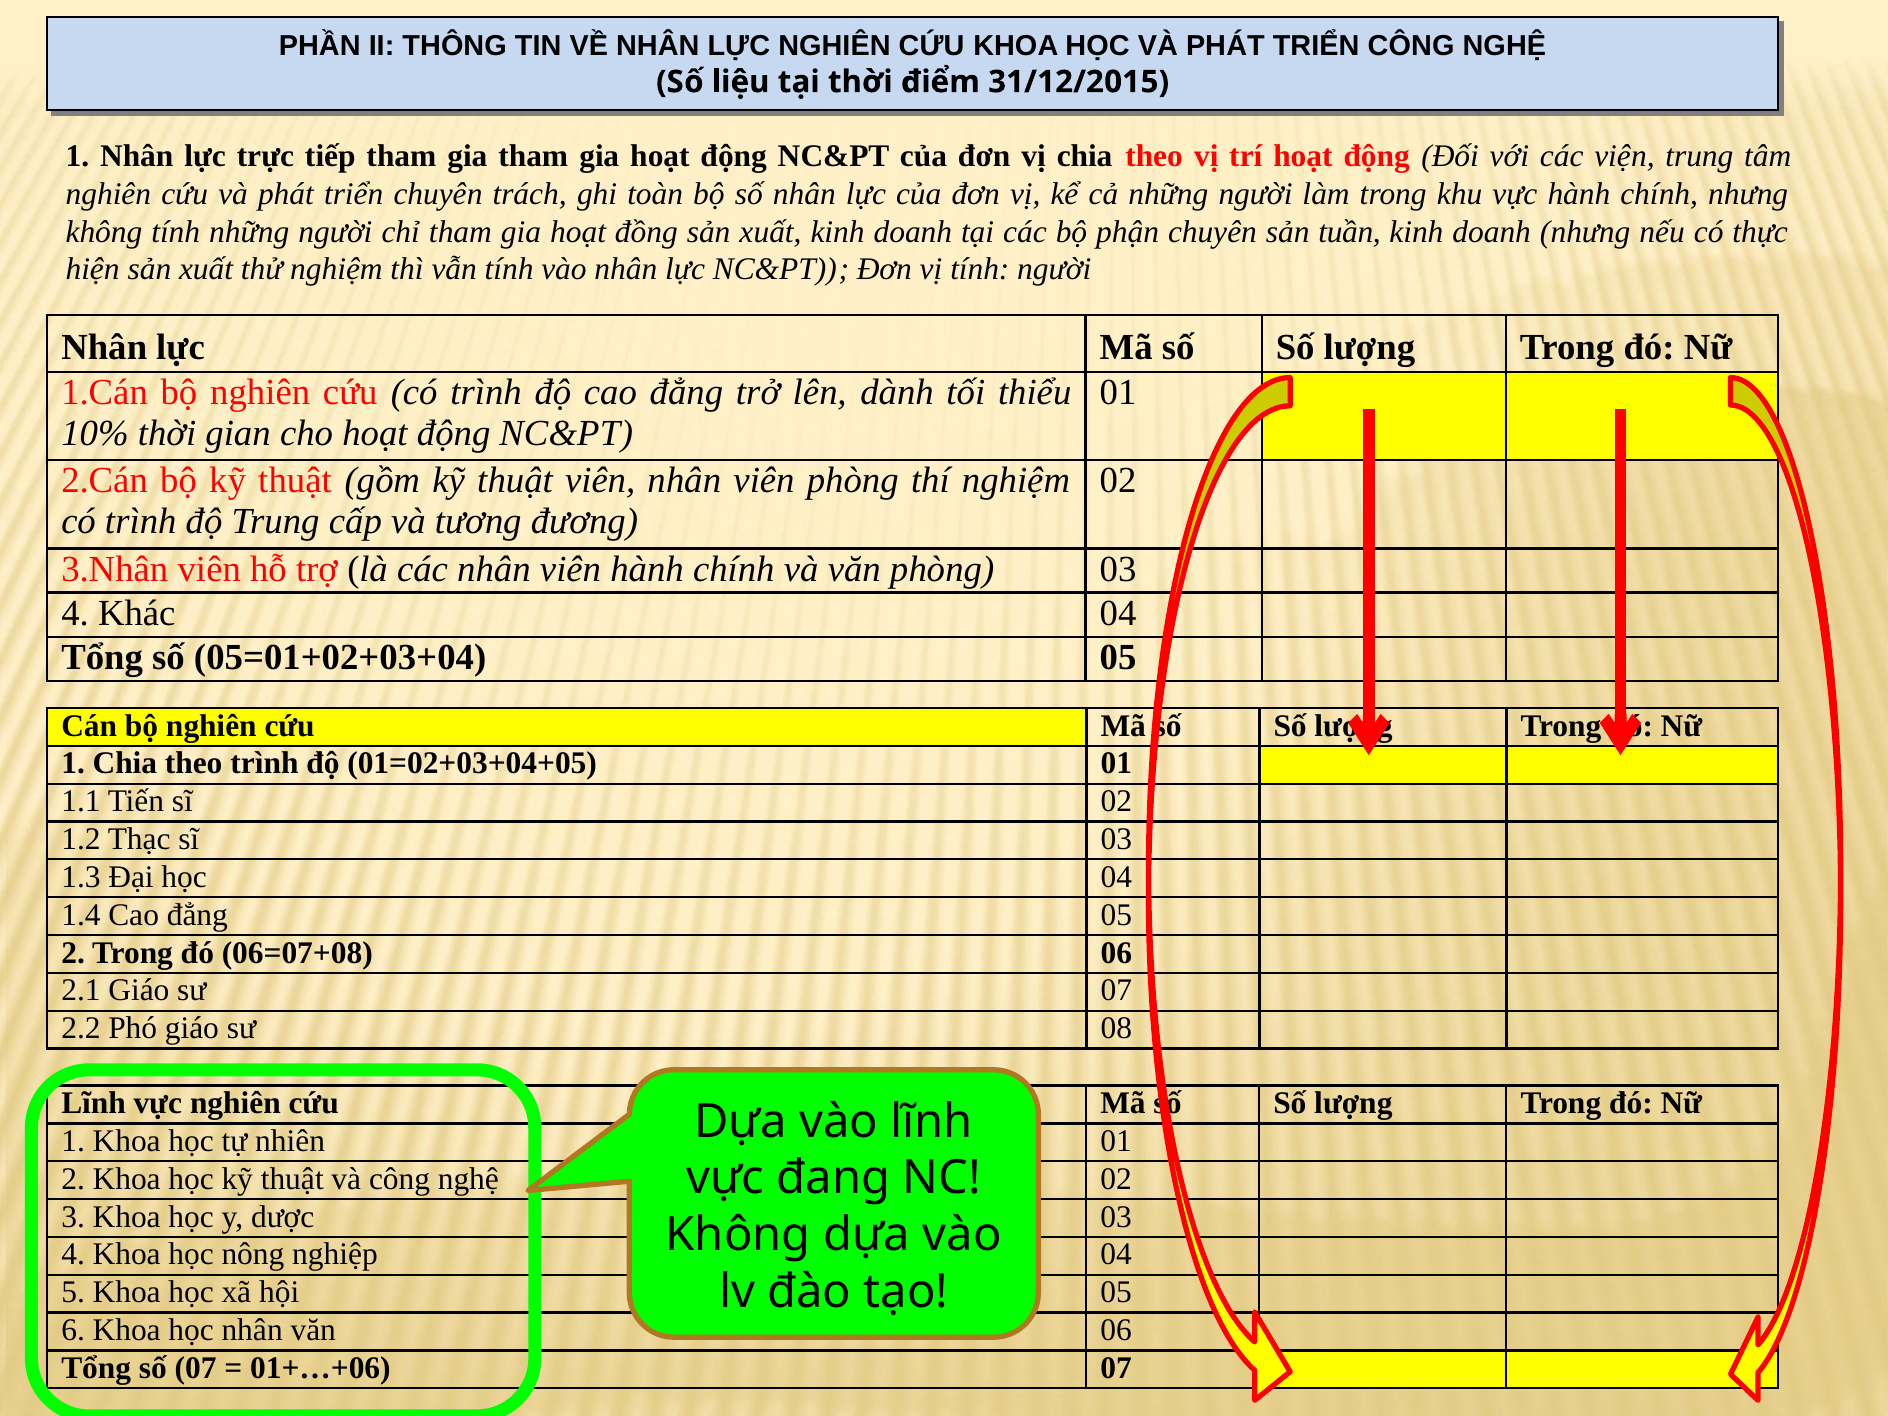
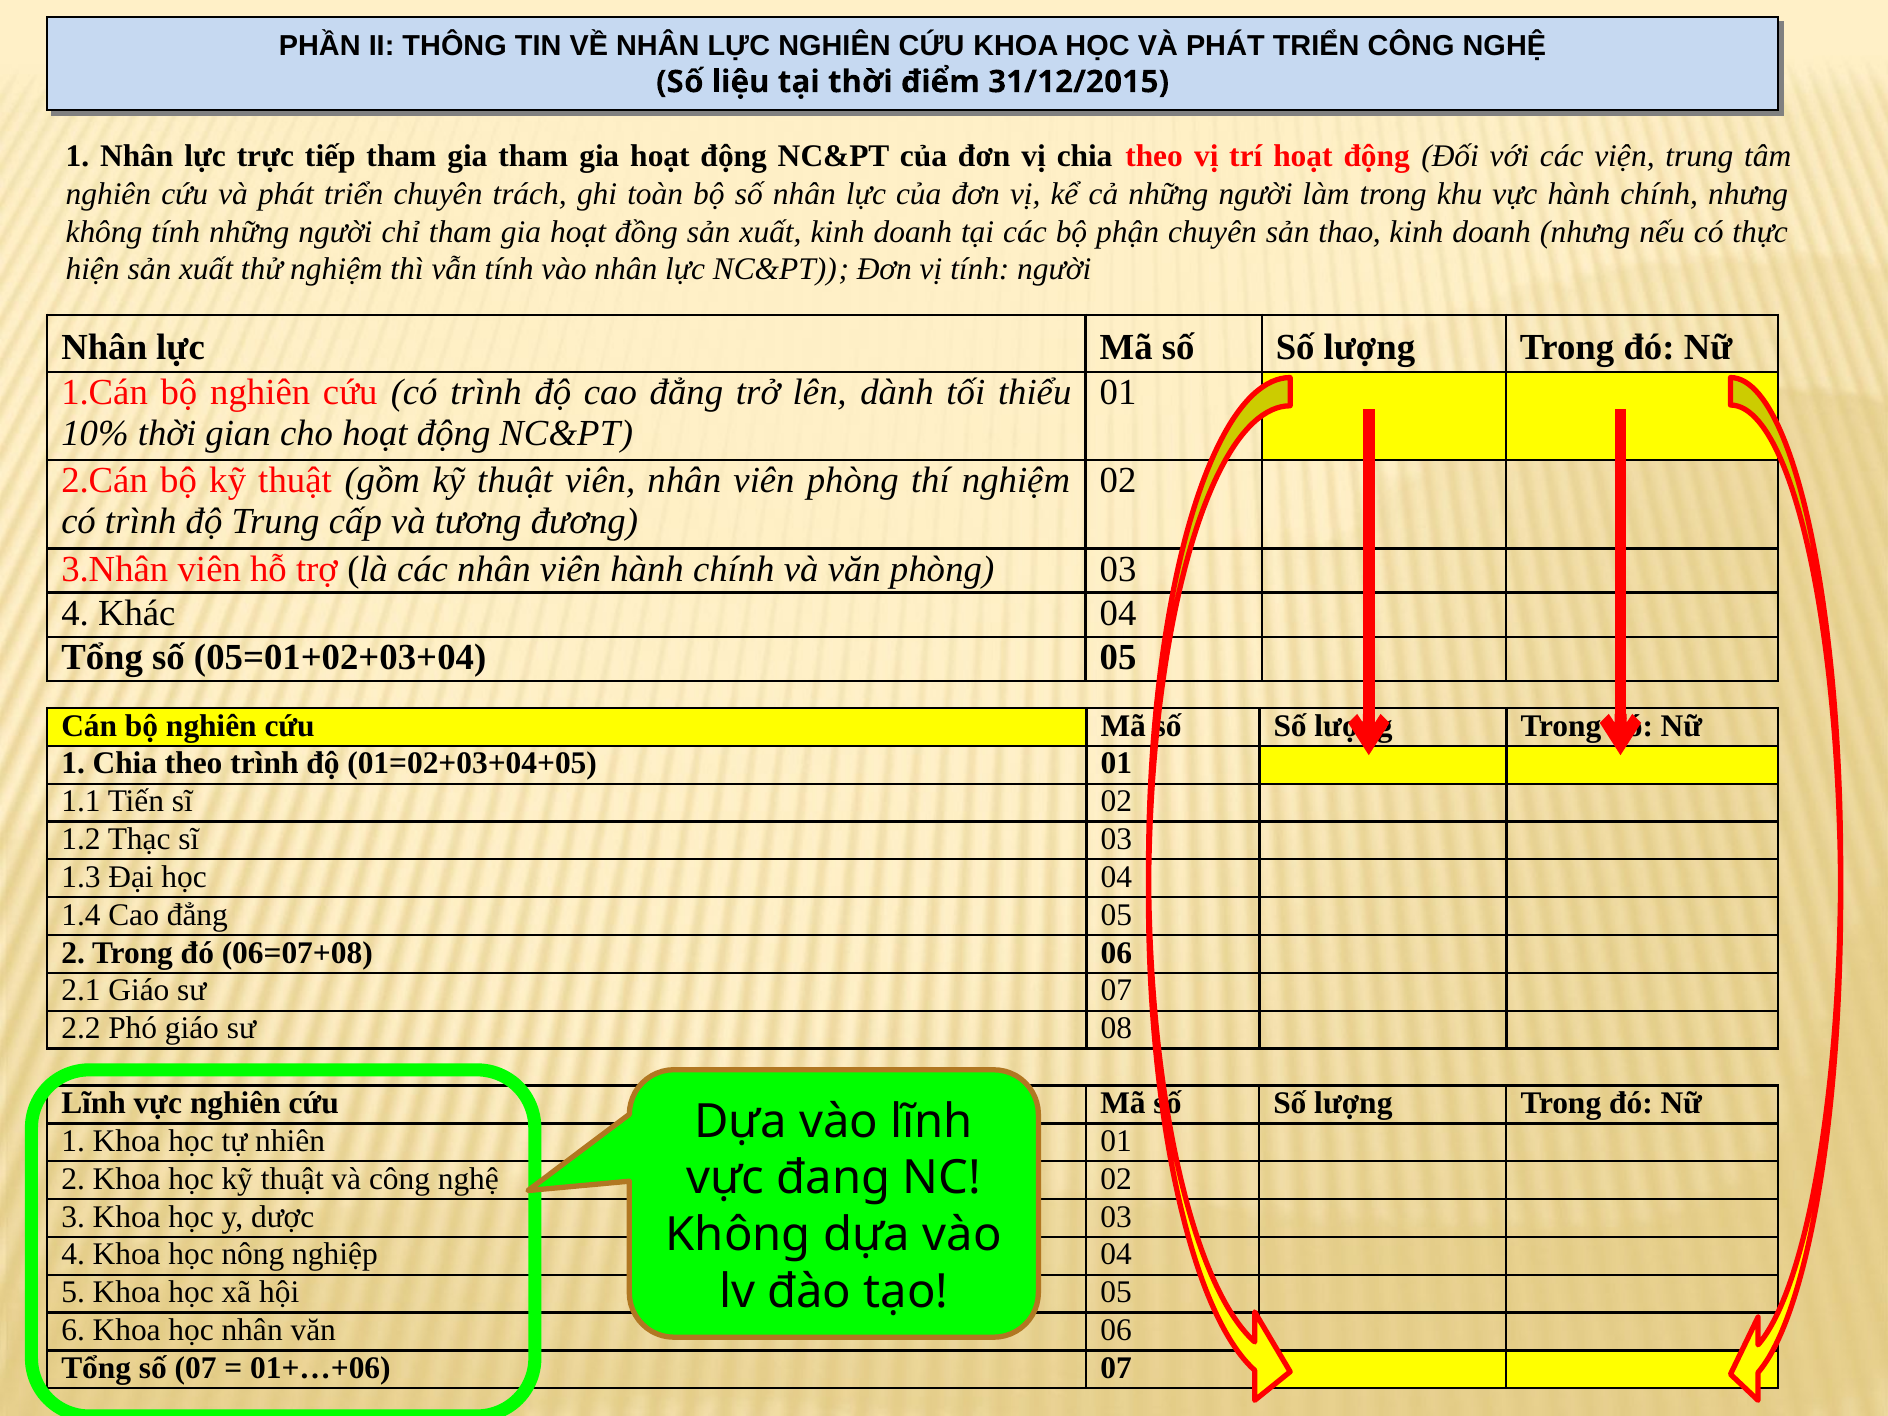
tuần: tuần -> thao (1350, 232)
